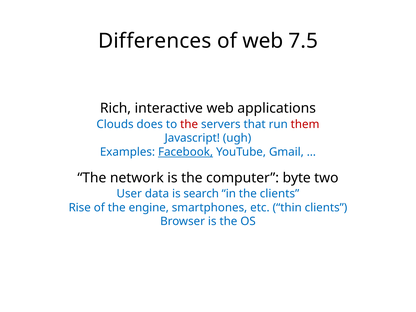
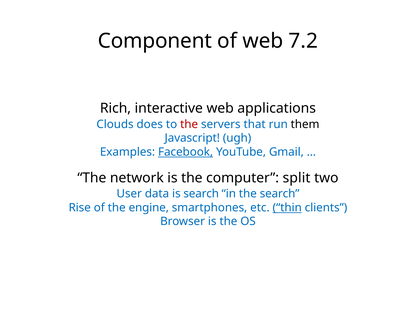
Differences: Differences -> Component (155, 41)
7.5: 7.5 -> 7.2 (303, 41)
them colour: red -> black (305, 124)
byte: byte -> split (297, 178)
the clients: clients -> search (280, 194)
thin underline: none -> present (287, 208)
